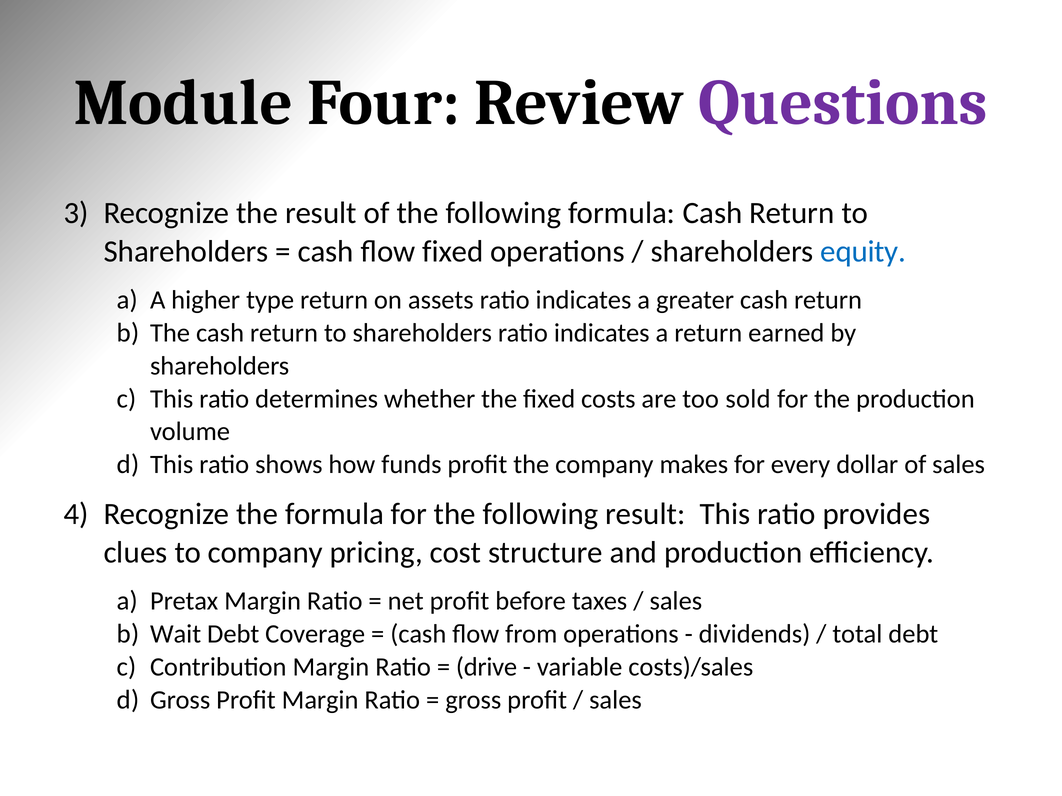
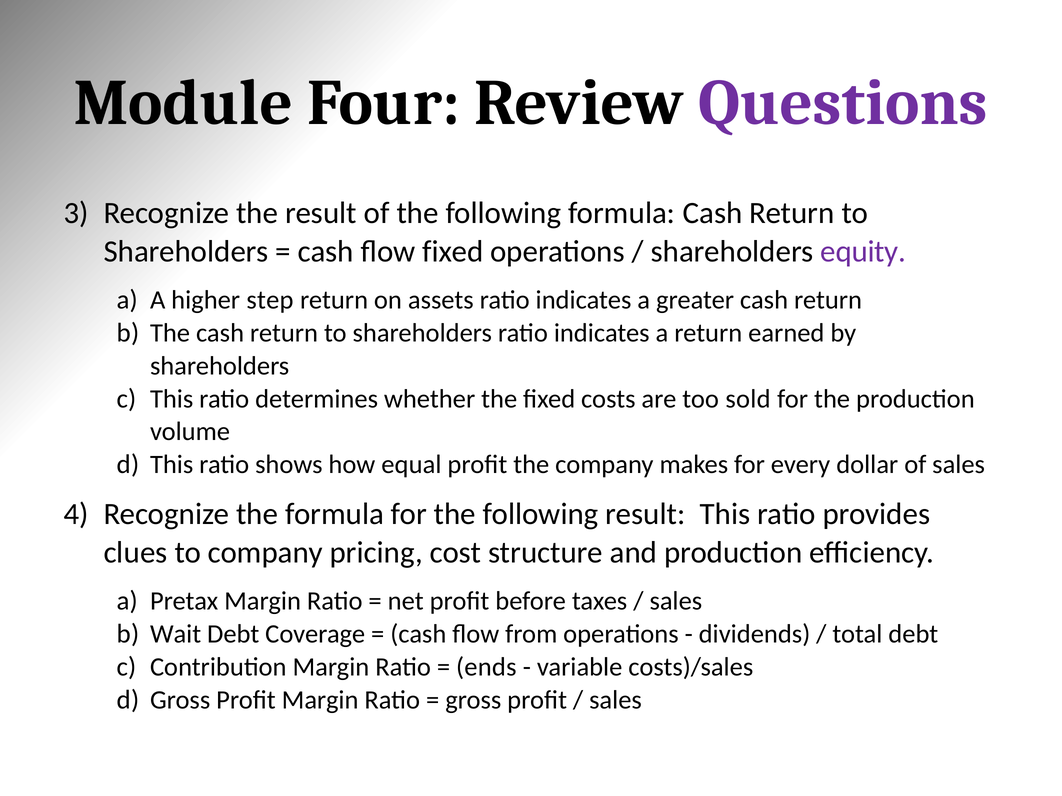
equity colour: blue -> purple (863, 252)
type: type -> step (270, 300)
funds: funds -> equal (411, 465)
drive: drive -> ends (486, 667)
